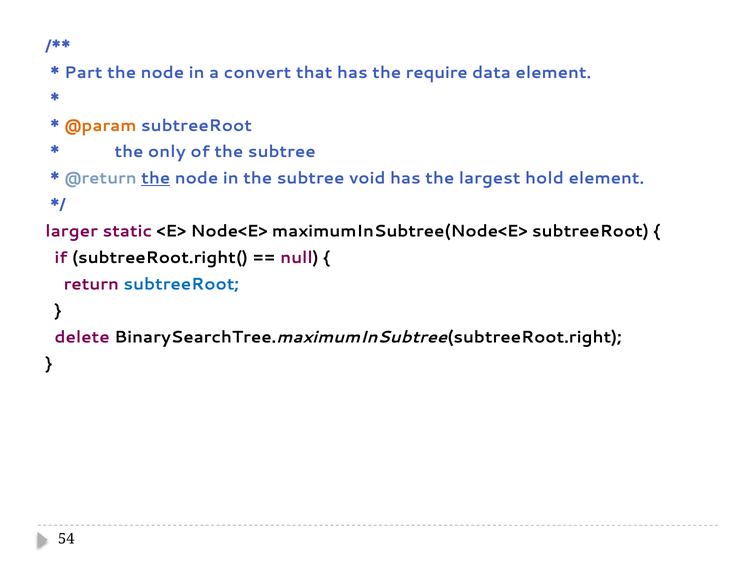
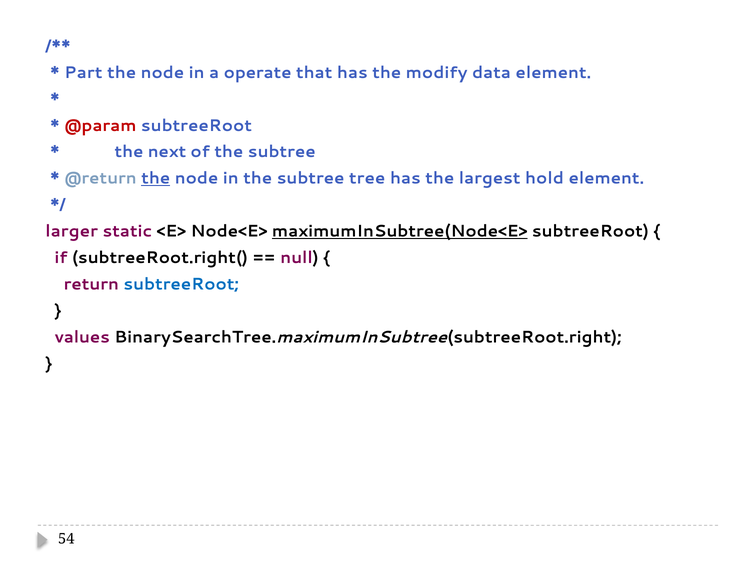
convert: convert -> operate (258, 73)
require: require -> modify (437, 73)
@param colour: orange -> red (100, 125)
only: only -> next (167, 152)
void: void -> tree (367, 178)
maximumInSubtree(Node<E> underline: none -> present (400, 231)
delete: delete -> values (82, 337)
